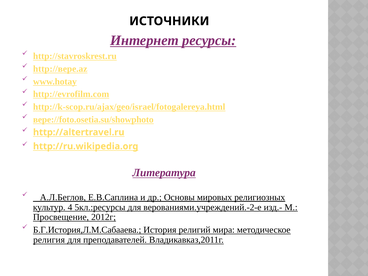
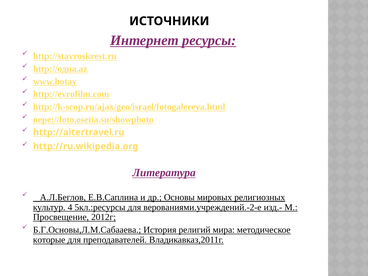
http://вере.az: http://вере.az -> http://одна.az (60, 69)
Б.Г.История,Л.М.Сабааева: Б.Г.История,Л.М.Сабааева -> Б.Г.Основы,Л.М.Сабааева (87, 230)
религия: религия -> которые (49, 240)
